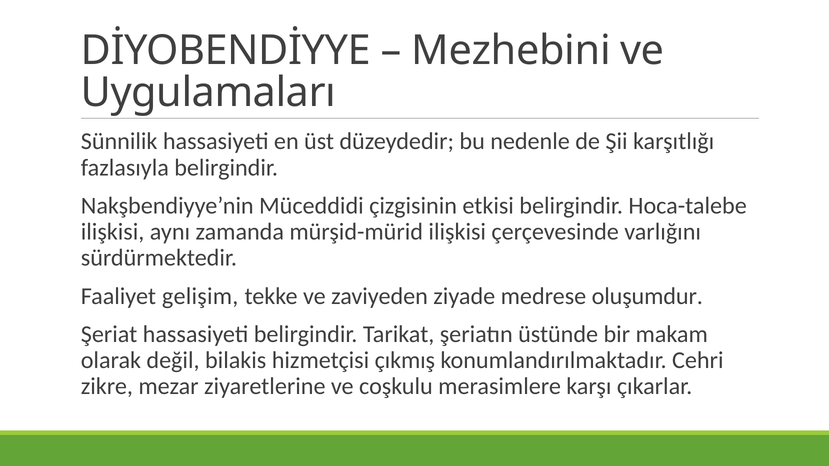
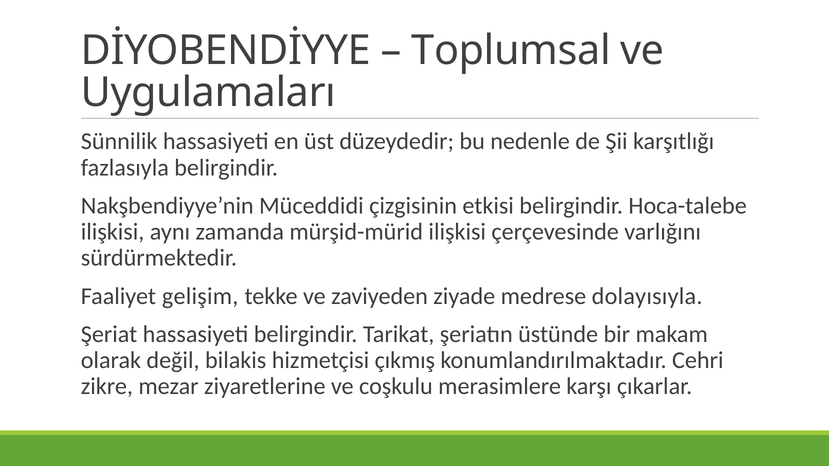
Mezhebini: Mezhebini -> Toplumsal (511, 51)
oluşumdur: oluşumdur -> dolayısıyla (647, 296)
